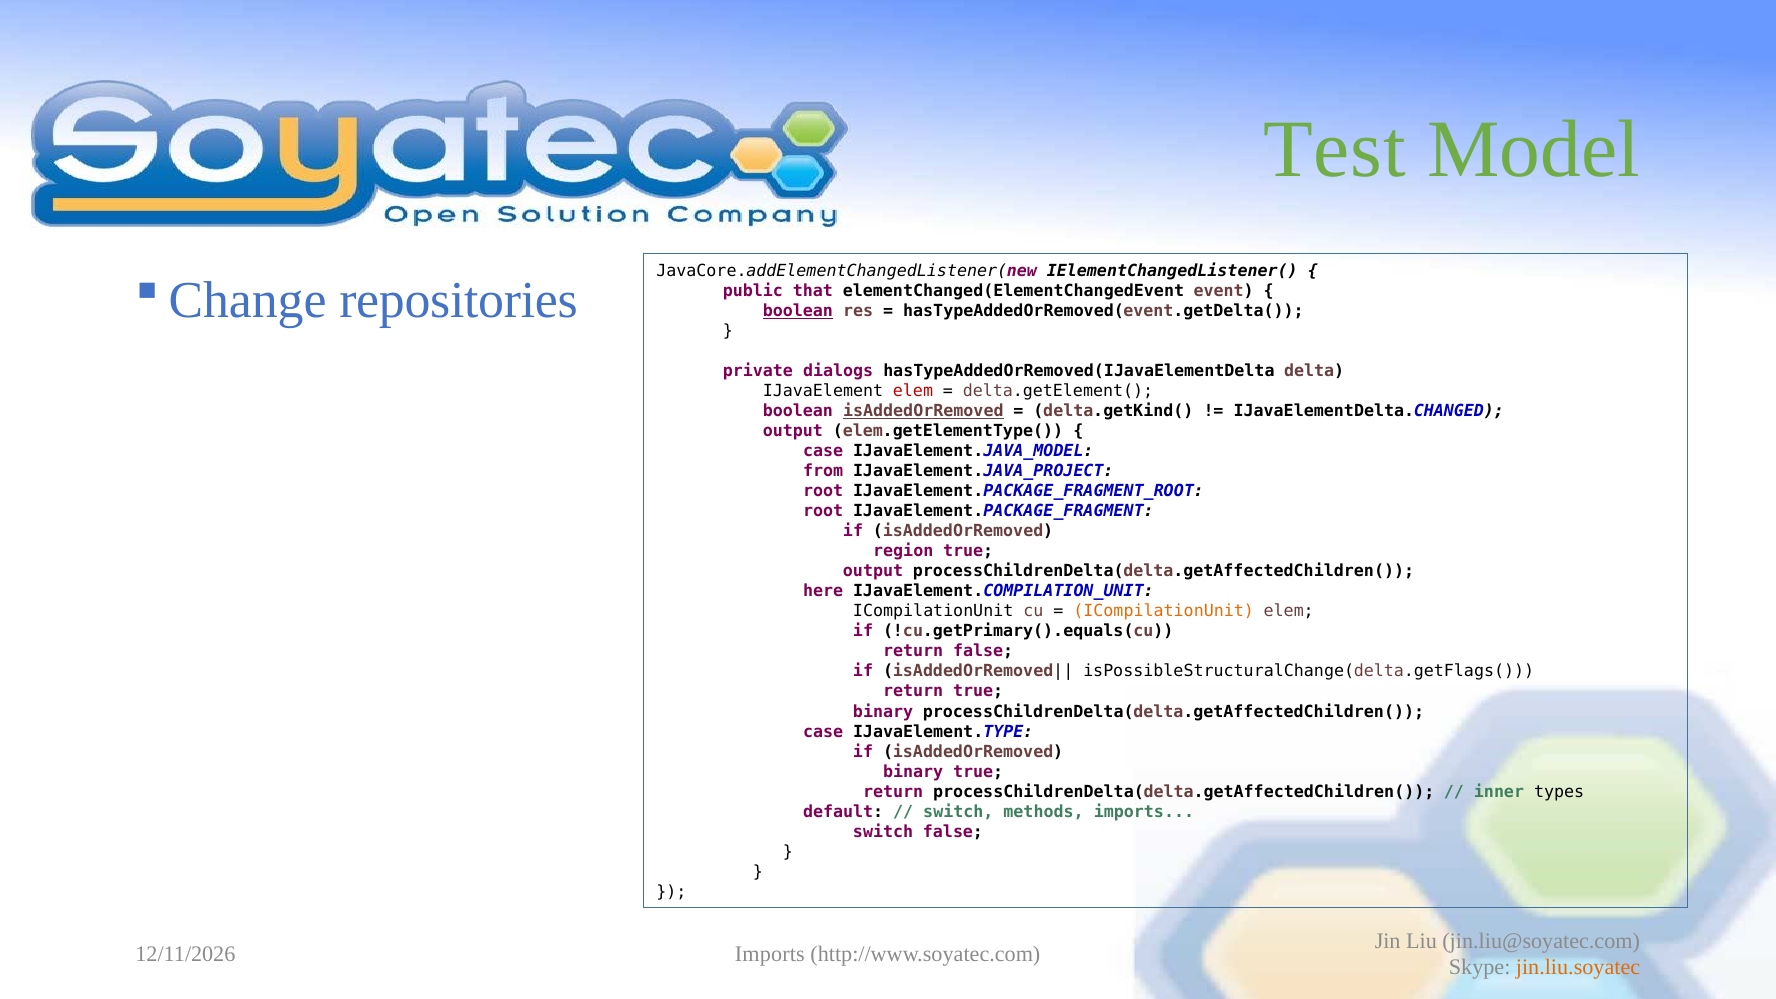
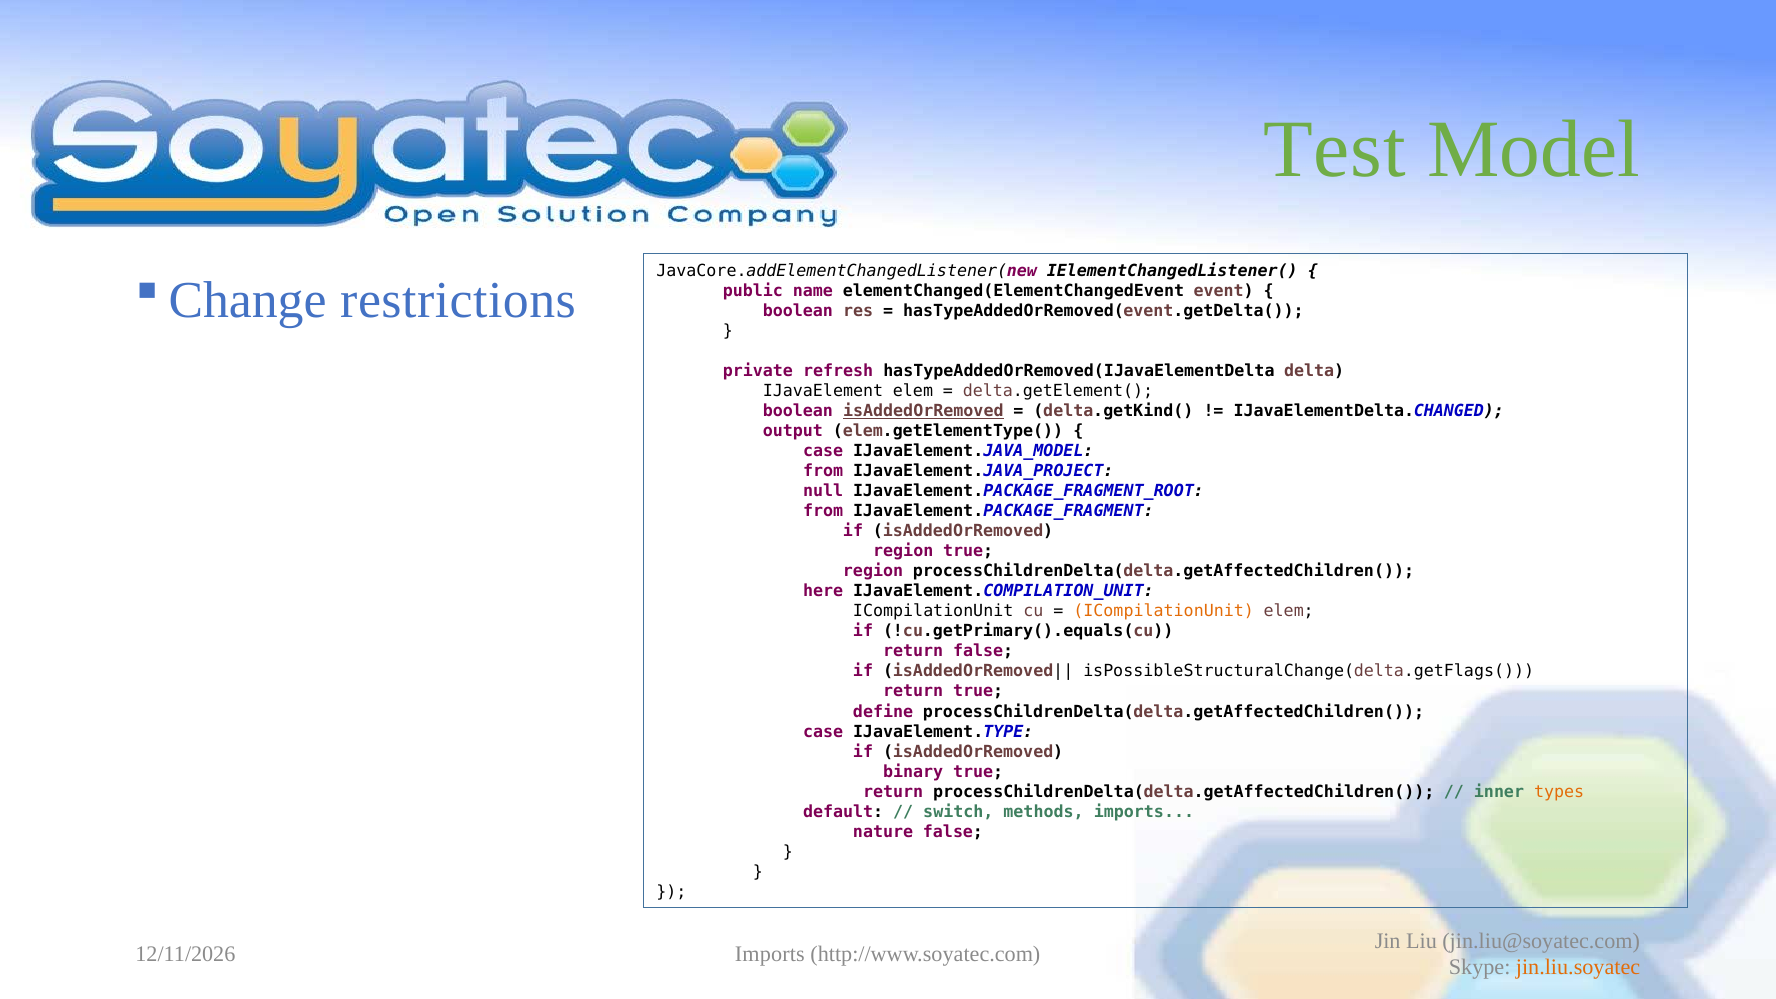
repositories: repositories -> restrictions (458, 300)
that: that -> name (813, 291)
boolean underline: present -> none (798, 311)
dialogs: dialogs -> refresh (838, 371)
elem colour: red -> black (913, 391)
root: root -> null (823, 491)
root: root -> from (823, 511)
output: output -> region (873, 571)
binary: binary -> define (883, 712)
types colour: black -> orange (1559, 792)
switch: switch -> nature (883, 832)
